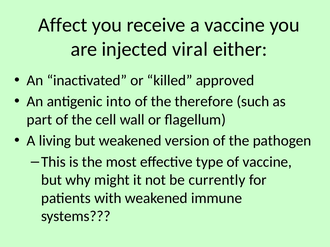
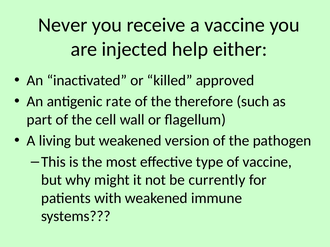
Affect: Affect -> Never (63, 25)
viral: viral -> help (190, 49)
into: into -> rate (119, 102)
